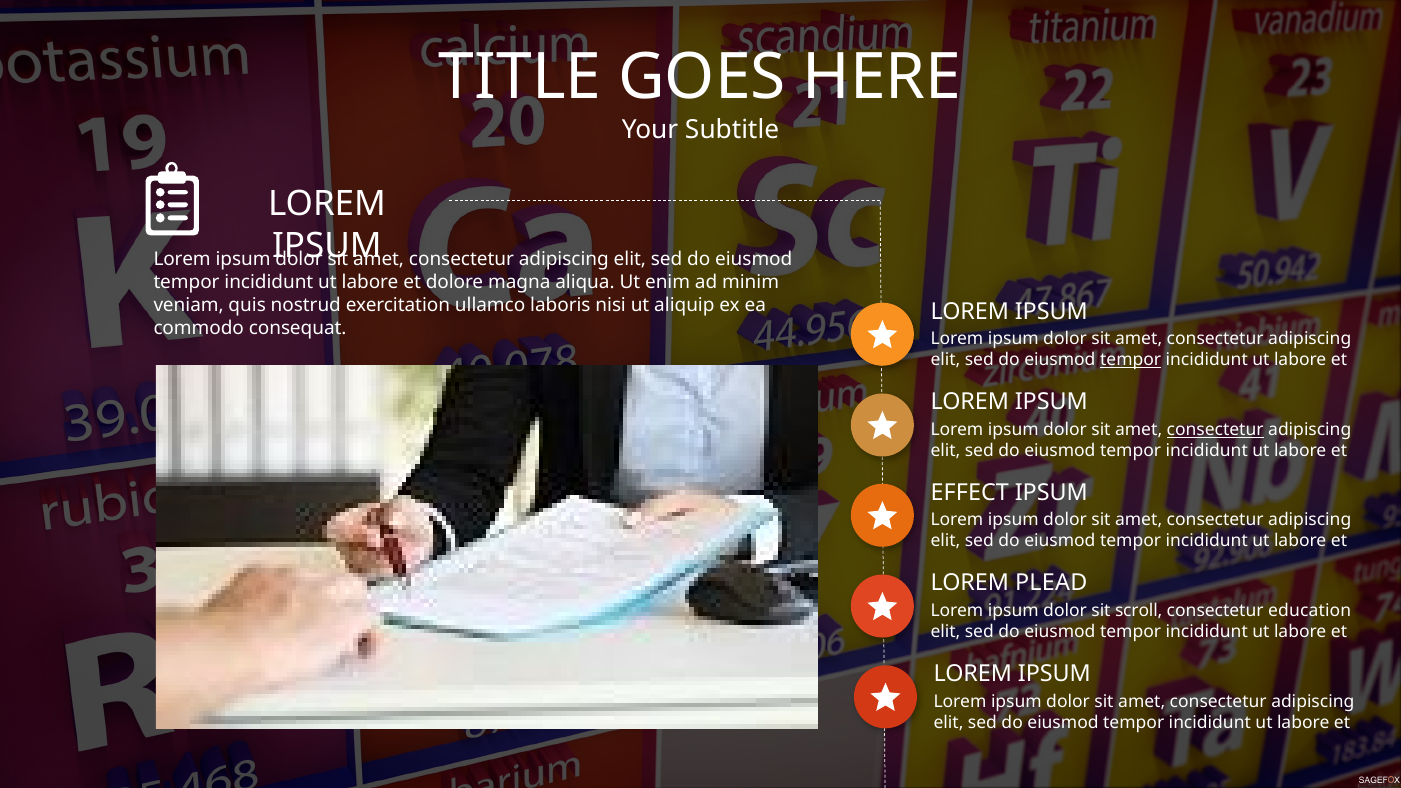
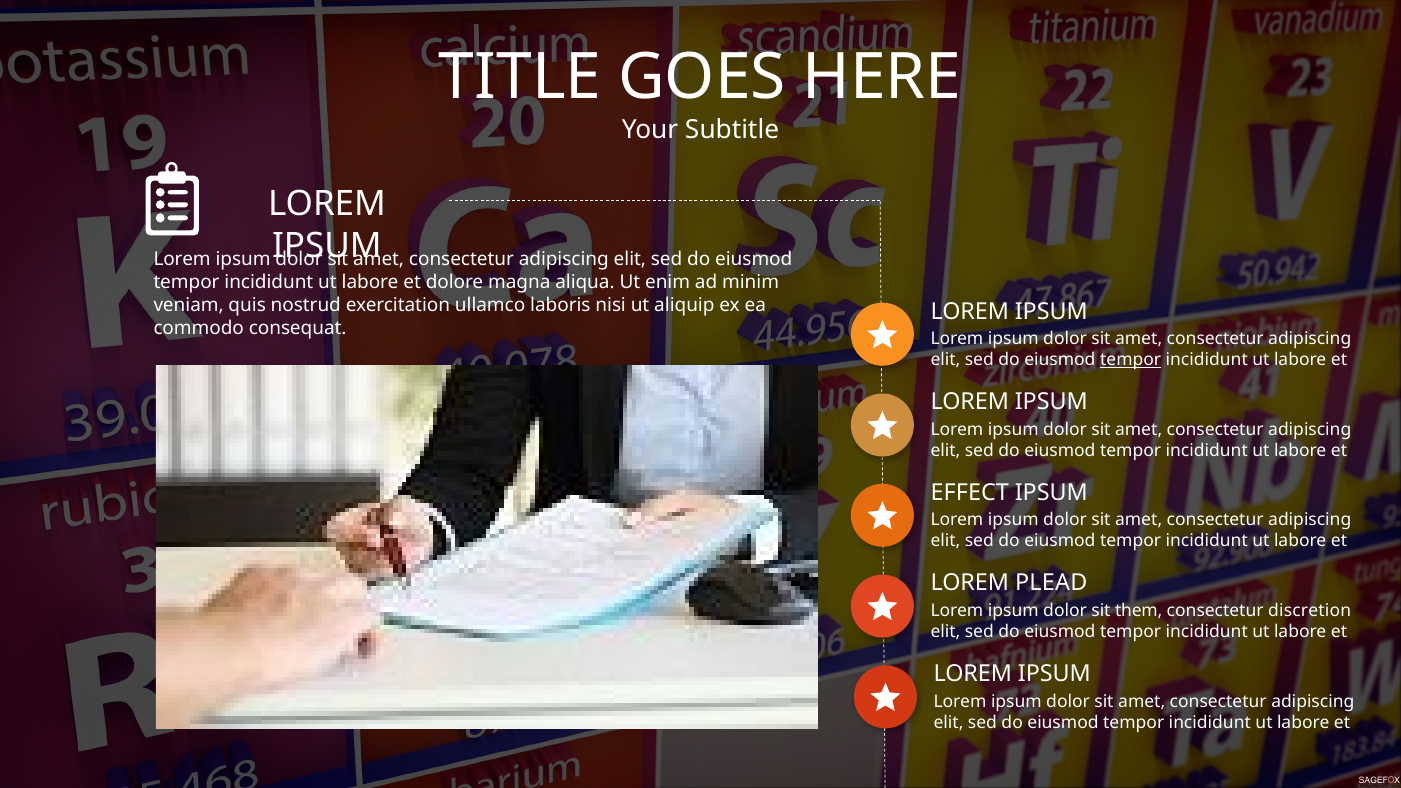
consectetur underline: present -> none (1215, 430)
scroll: scroll -> them (1139, 611)
education: education -> discretion (1310, 611)
